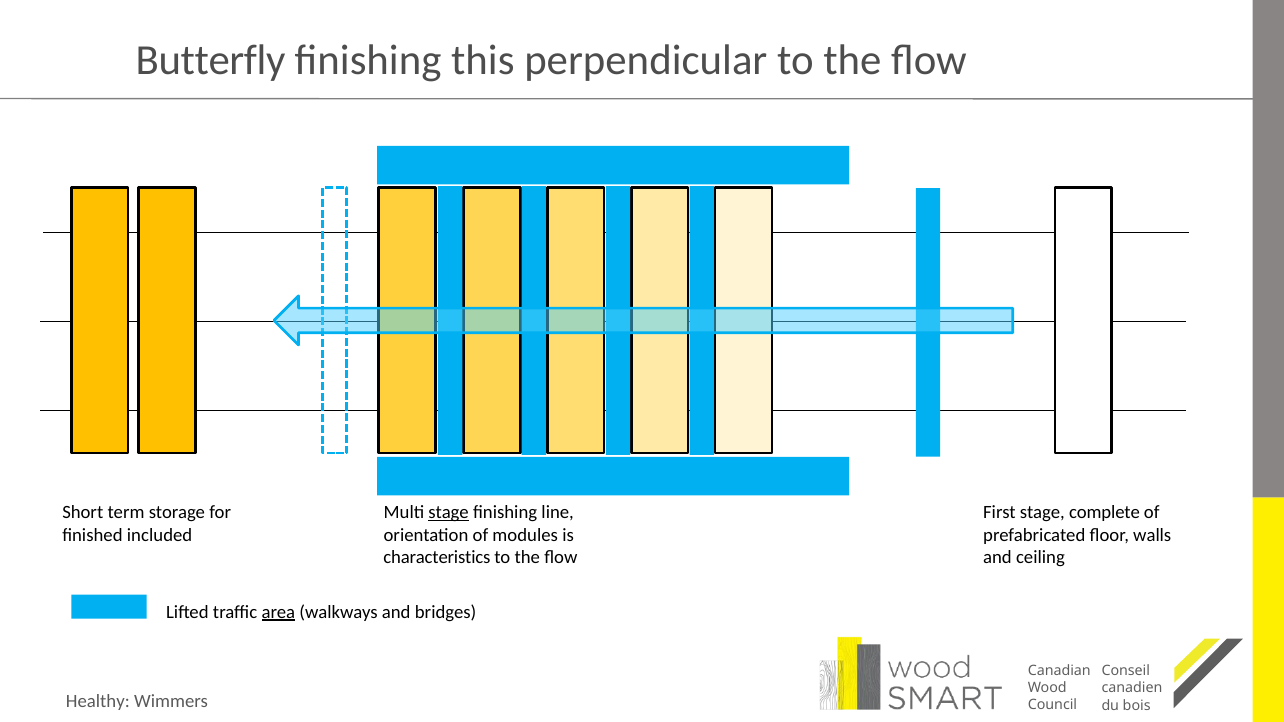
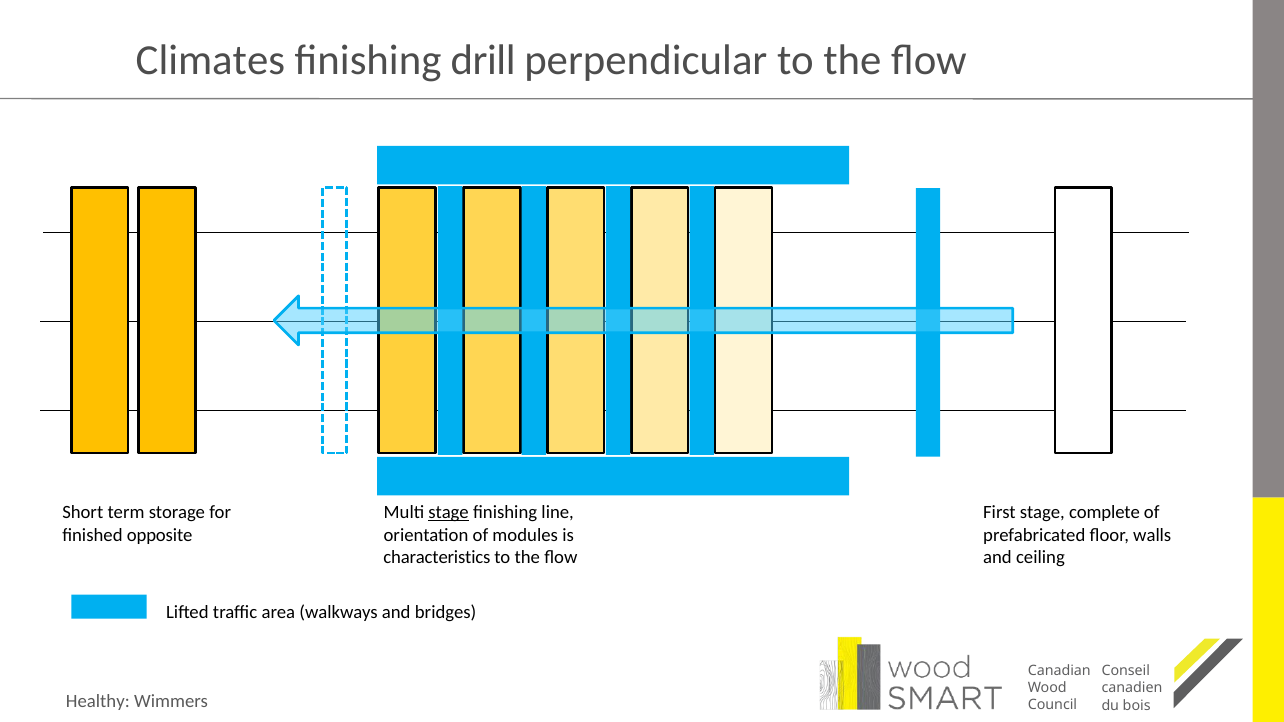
Butterfly: Butterfly -> Climates (210, 61)
this: this -> drill (483, 61)
included: included -> opposite (160, 535)
area underline: present -> none (278, 612)
